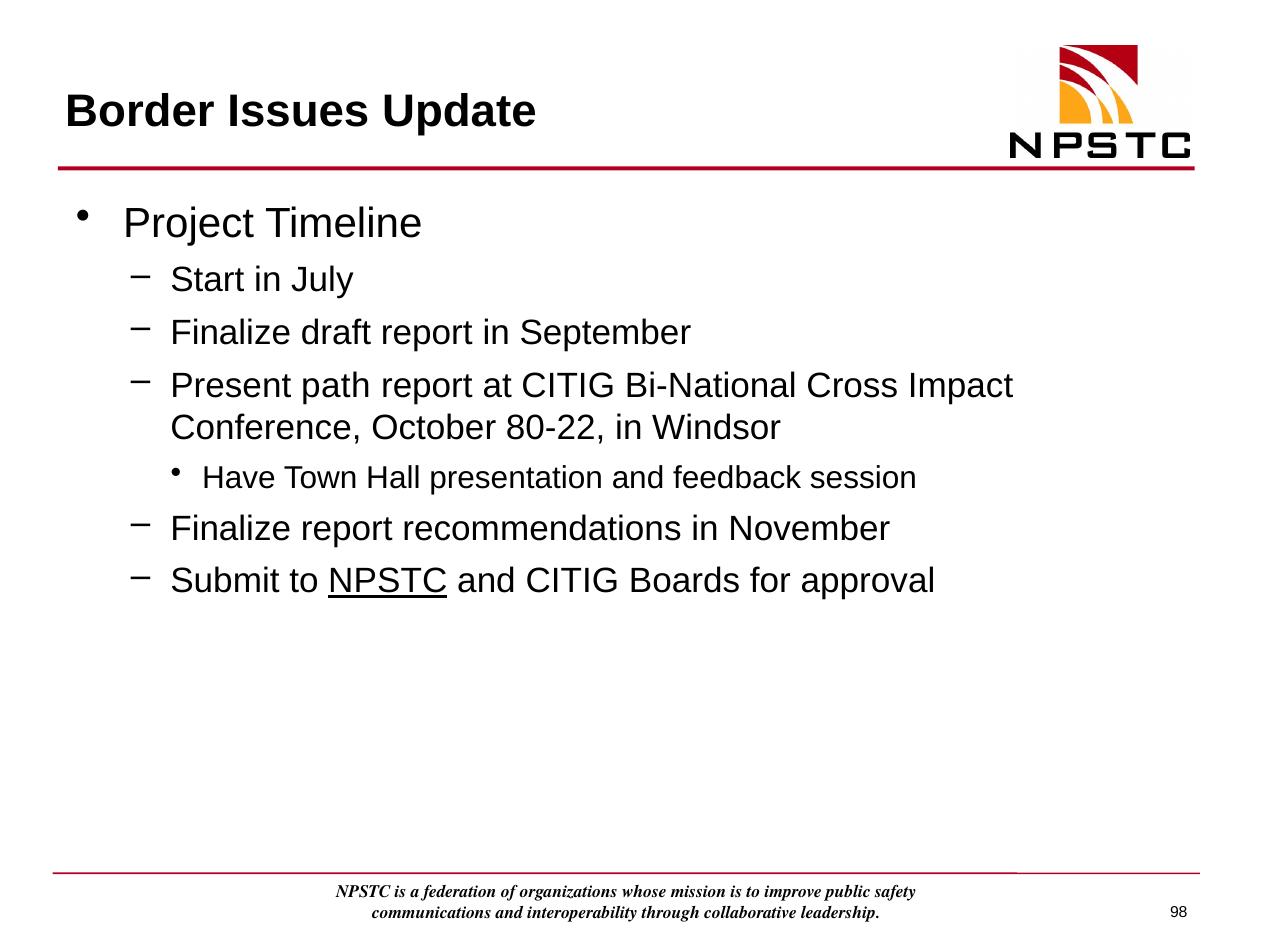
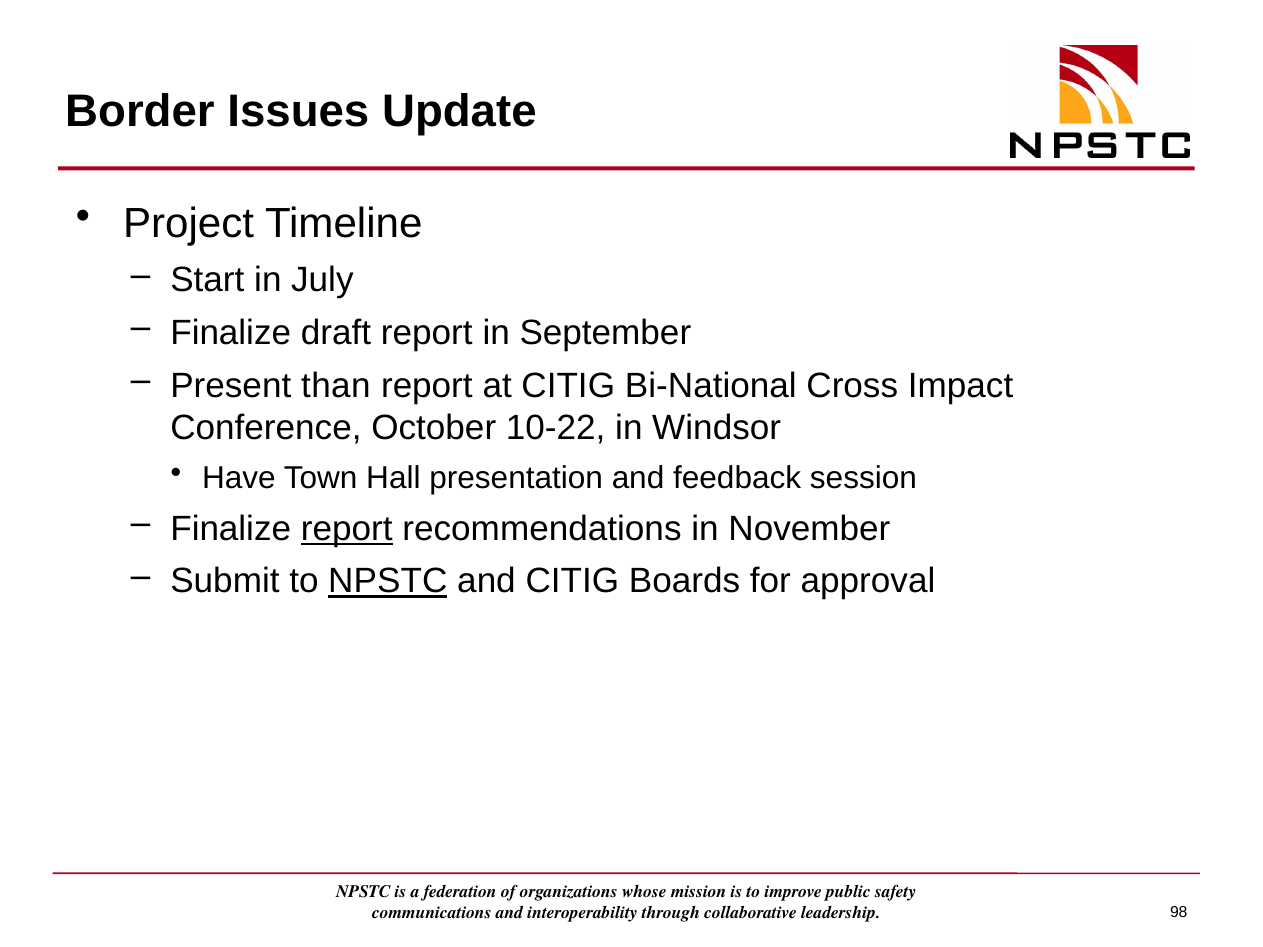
path: path -> than (336, 386)
80-22: 80-22 -> 10-22 (556, 428)
report underline: none -> present (347, 529)
